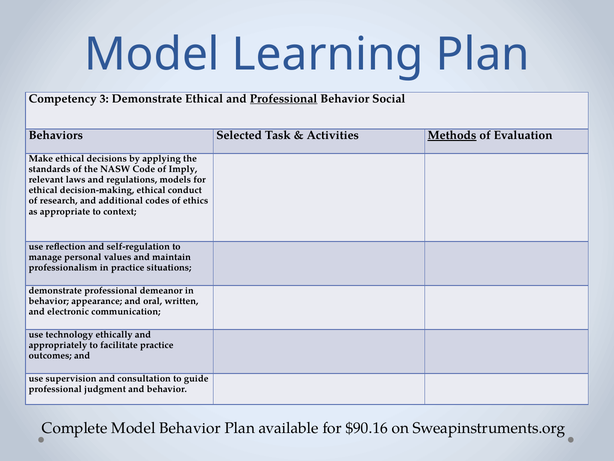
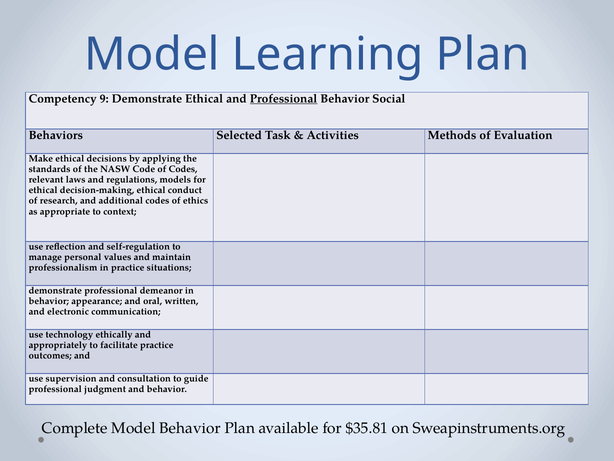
3: 3 -> 9 (104, 99)
Methods underline: present -> none (452, 135)
of Imply: Imply -> Codes (183, 169)
$90.16: $90.16 -> $35.81 (367, 428)
